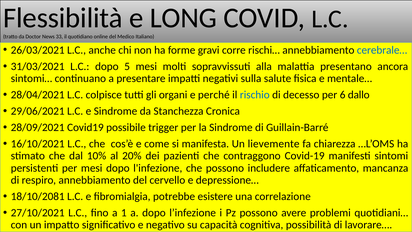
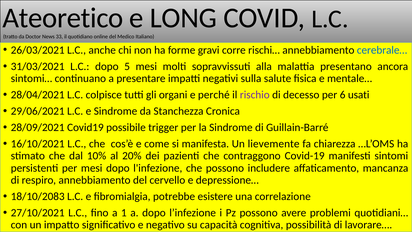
Flessibilità: Flessibilità -> Ateoretico (63, 18)
rischio colour: blue -> purple (255, 95)
dallo: dallo -> usati (359, 95)
18/10/2081: 18/10/2081 -> 18/10/2083 (38, 196)
